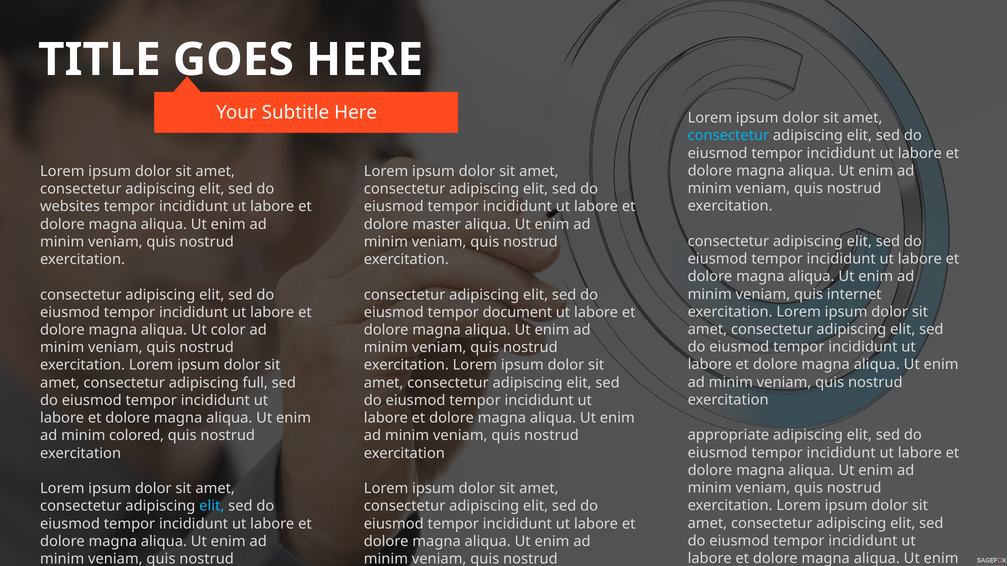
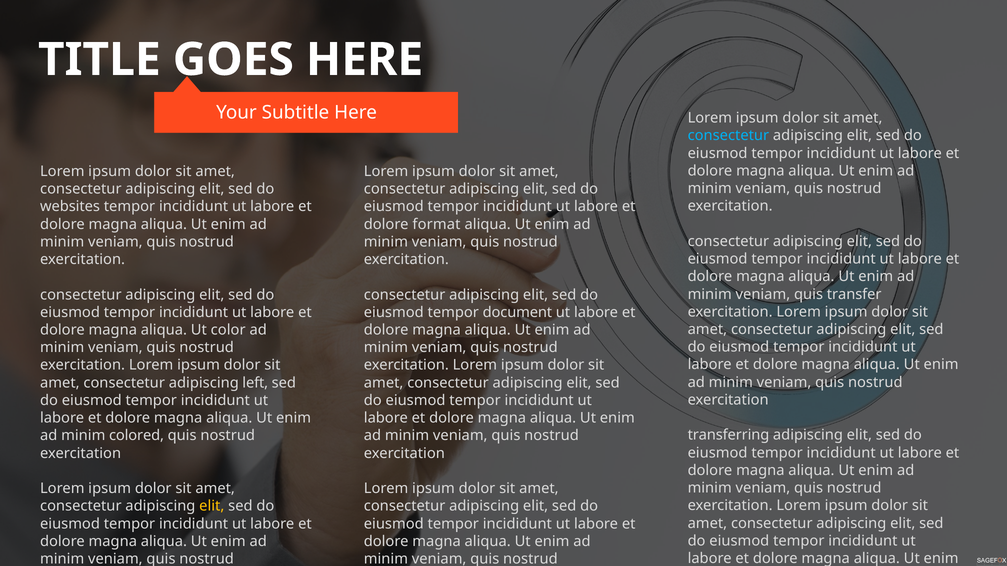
master: master -> format (436, 224)
internet: internet -> transfer (854, 294)
full: full -> left (255, 383)
appropriate: appropriate -> transferring (728, 435)
elit colour: light blue -> yellow (212, 506)
